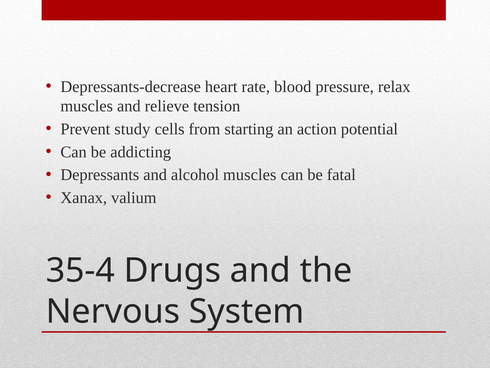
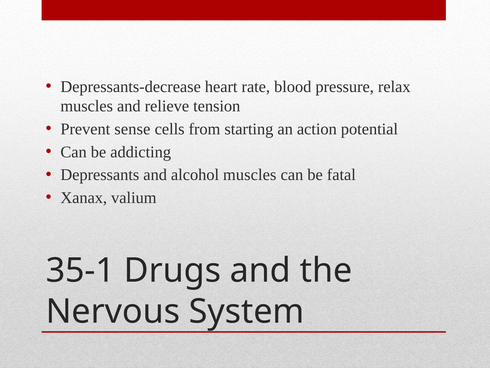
study: study -> sense (132, 129)
35-4: 35-4 -> 35-1 (80, 270)
